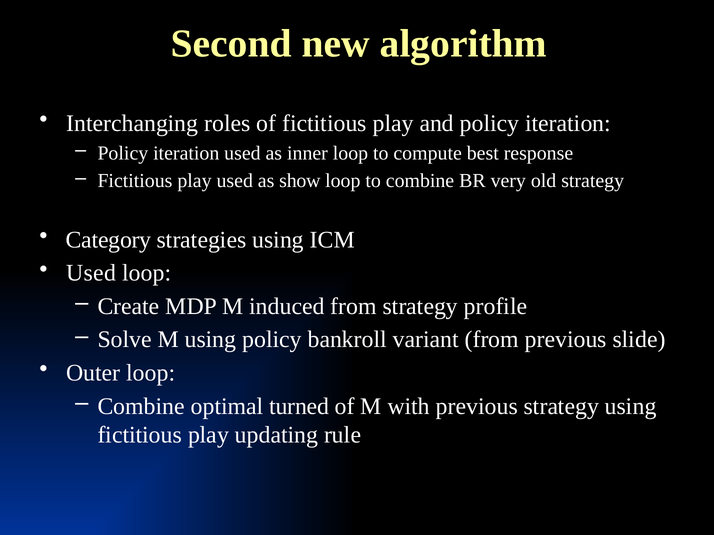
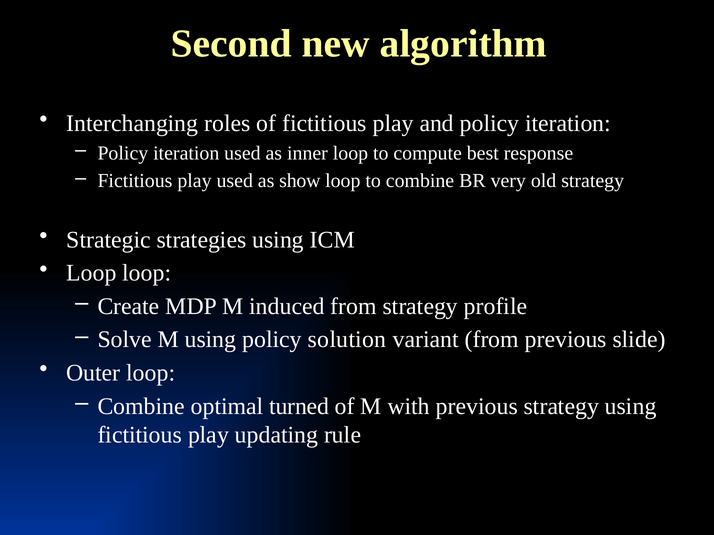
Category: Category -> Strategic (108, 240)
Used: Used -> Loop (91, 273)
bankroll: bankroll -> solution (347, 340)
